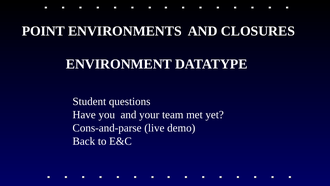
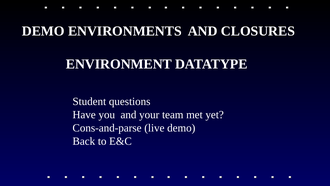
POINT: POINT -> DEMO (43, 31)
